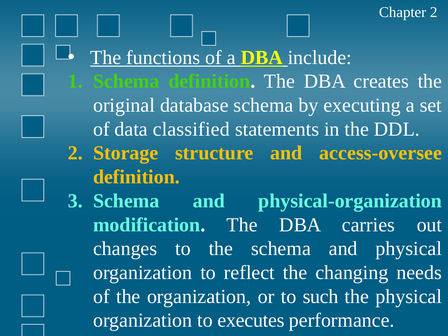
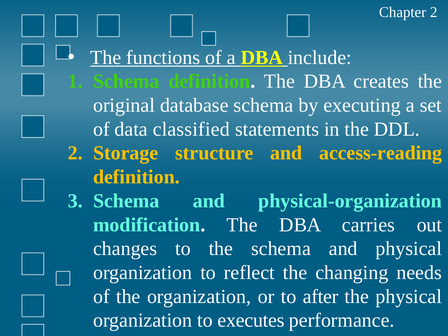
access-oversee: access-oversee -> access-reading (381, 153)
such: such -> after (321, 296)
